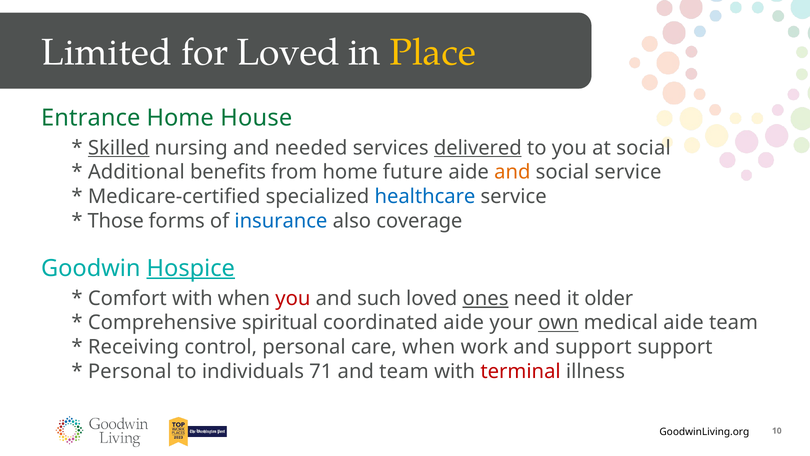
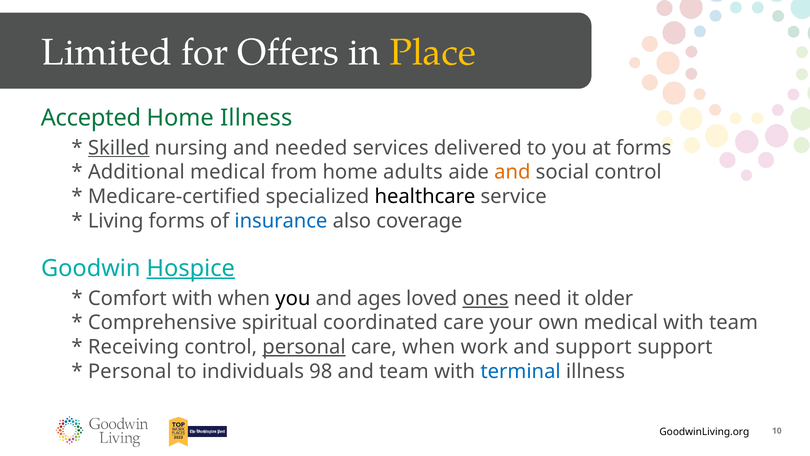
for Loved: Loved -> Offers (288, 52)
Entrance: Entrance -> Accepted (91, 118)
Home House: House -> Illness (256, 118)
delivered underline: present -> none (478, 148)
at social: social -> forms (644, 148)
Additional benefits: benefits -> medical (228, 172)
future: future -> adults (413, 172)
social service: service -> control (628, 172)
healthcare colour: blue -> black (425, 196)
Those: Those -> Living (116, 221)
you colour: red -> black (293, 298)
such: such -> ages (379, 298)
coordinated aide: aide -> care (464, 322)
own underline: present -> none (558, 322)
medical aide: aide -> with (684, 322)
personal underline: none -> present (304, 347)
71: 71 -> 98 (321, 371)
terminal colour: red -> blue (521, 371)
